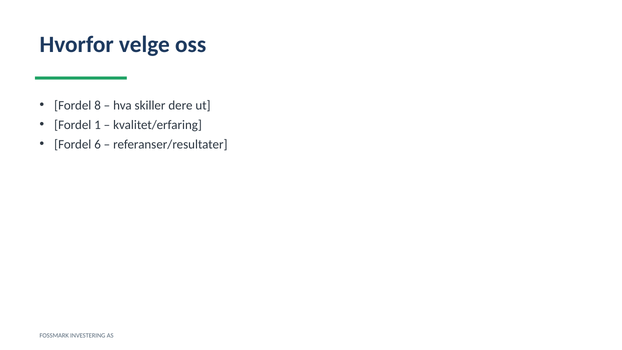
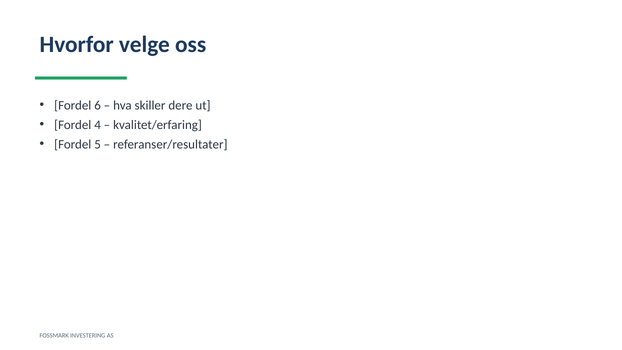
8: 8 -> 6 (98, 105)
1: 1 -> 4 (98, 125)
6: 6 -> 5 (98, 144)
